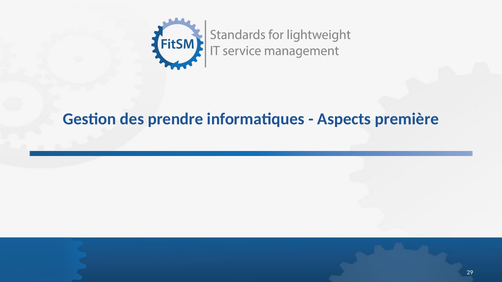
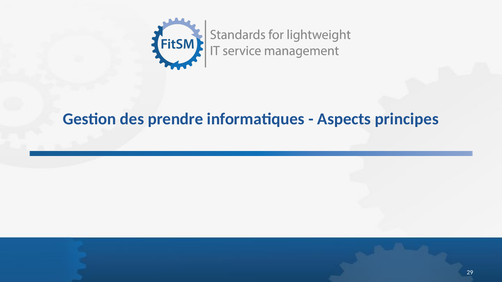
première: première -> principes (407, 119)
